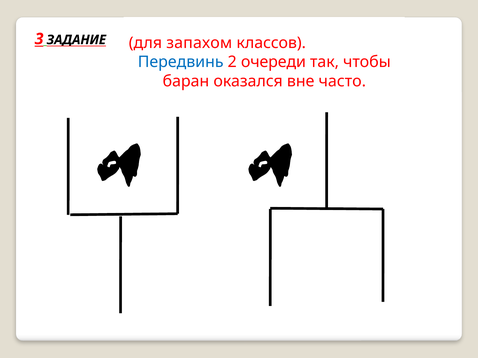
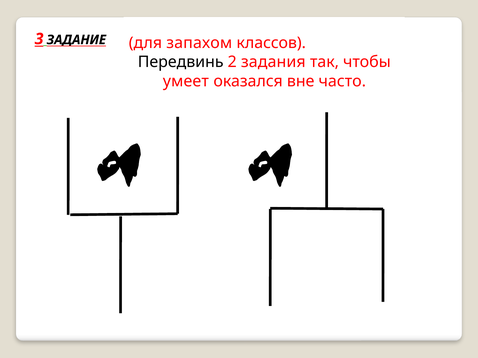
Передвинь colour: blue -> black (181, 62)
очереди: очереди -> задания (273, 62)
баран: баран -> умеет (186, 81)
